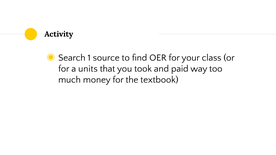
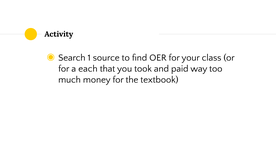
units: units -> each (88, 69)
